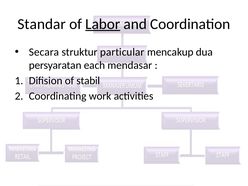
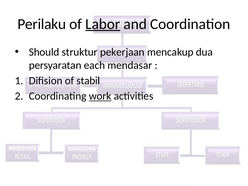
Standar: Standar -> Perilaku (42, 24)
Secara: Secara -> Should (44, 52)
particular: particular -> pekerjaan (122, 52)
work underline: none -> present (100, 96)
